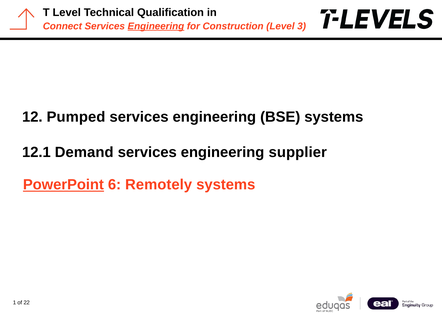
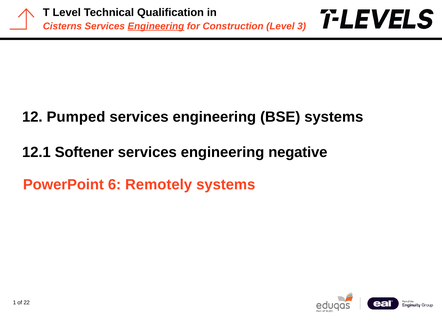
Connect: Connect -> Cisterns (62, 26)
Demand: Demand -> Softener (84, 152)
supplier: supplier -> negative (298, 152)
PowerPoint underline: present -> none (63, 184)
